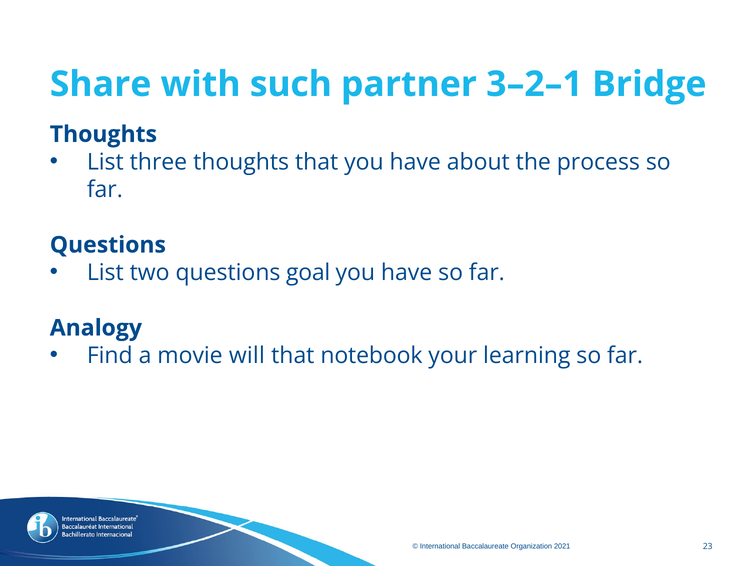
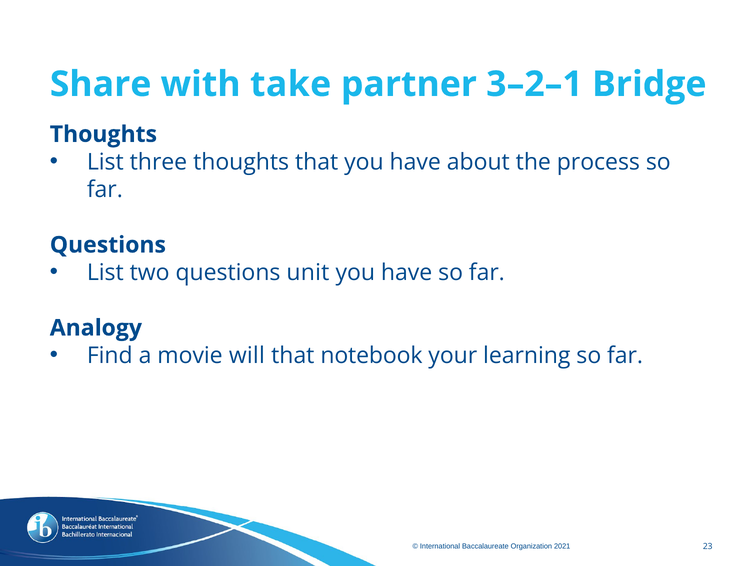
such: such -> take (291, 84)
goal: goal -> unit (308, 272)
